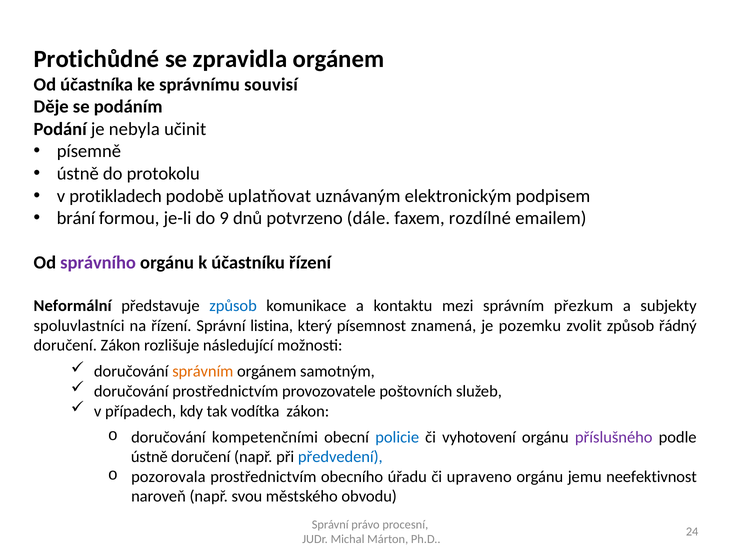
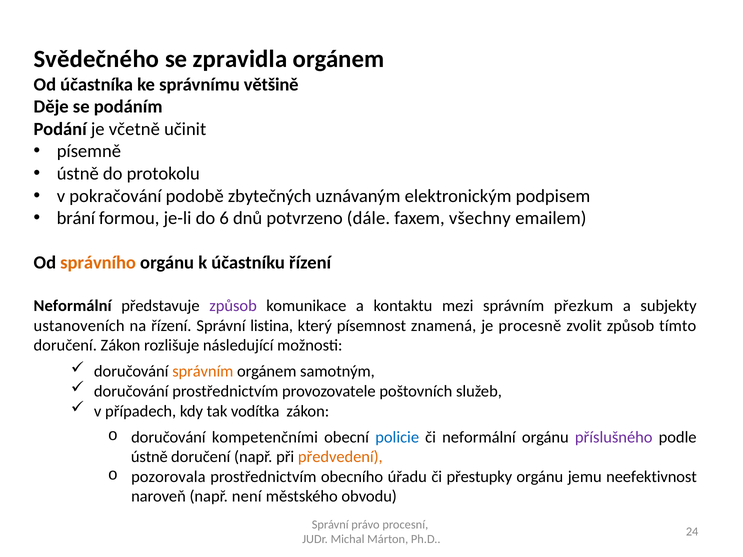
Protichůdné: Protichůdné -> Svědečného (96, 59)
souvisí: souvisí -> většině (271, 85)
nebyla: nebyla -> včetně (134, 129)
protikladech: protikladech -> pokračování (115, 196)
uplatňovat: uplatňovat -> zbytečných (270, 196)
9: 9 -> 6 (224, 218)
rozdílné: rozdílné -> všechny (480, 218)
správního colour: purple -> orange (98, 263)
způsob colour: blue -> purple (233, 306)
spoluvlastníci: spoluvlastníci -> ustanoveních (79, 326)
pozemku: pozemku -> procesně (530, 326)
řádný: řádný -> tímto (678, 326)
či vyhotovení: vyhotovení -> neformální (479, 437)
předvedení colour: blue -> orange (340, 457)
upraveno: upraveno -> přestupky (479, 477)
svou: svou -> není (247, 497)
